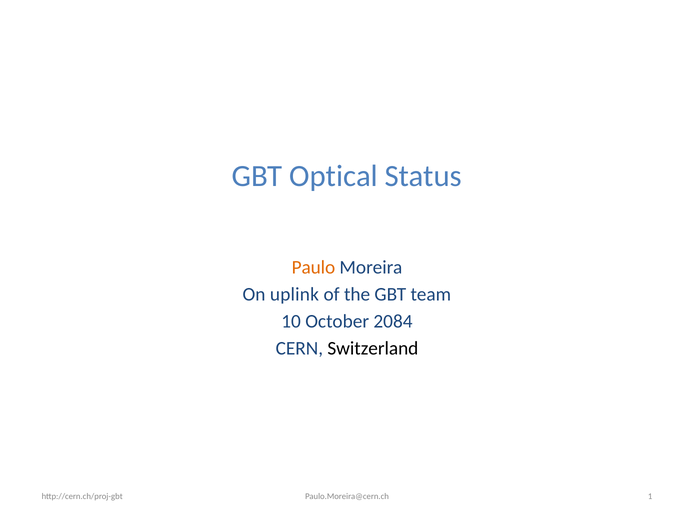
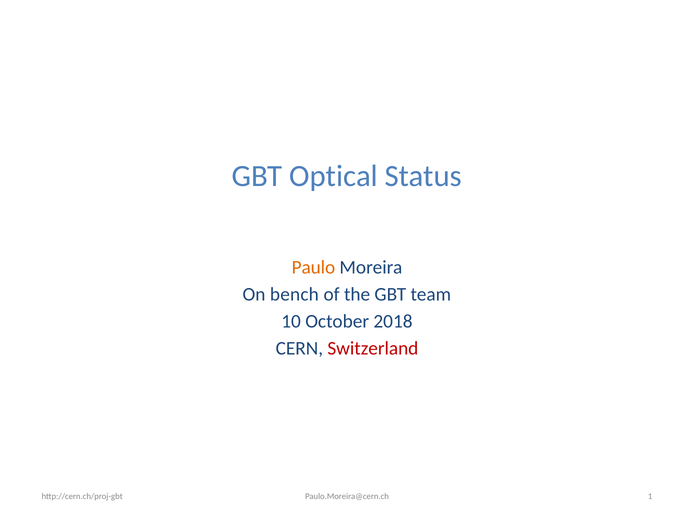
uplink: uplink -> bench (294, 295)
2084: 2084 -> 2018 (393, 322)
Switzerland colour: black -> red (373, 349)
